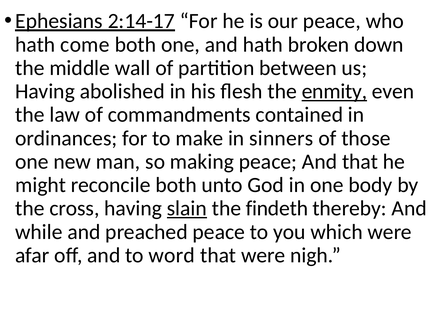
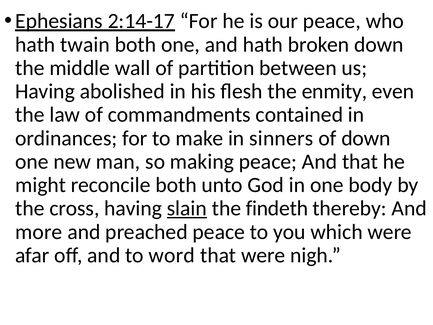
come: come -> twain (85, 45)
enmity underline: present -> none (334, 91)
of those: those -> down (366, 138)
while: while -> more (39, 232)
